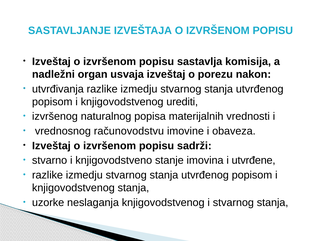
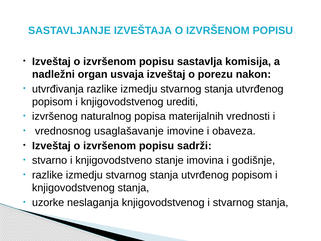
računovodstvu: računovodstvu -> usaglašavanje (129, 131)
utvrđene: utvrđene -> godišnje (253, 160)
